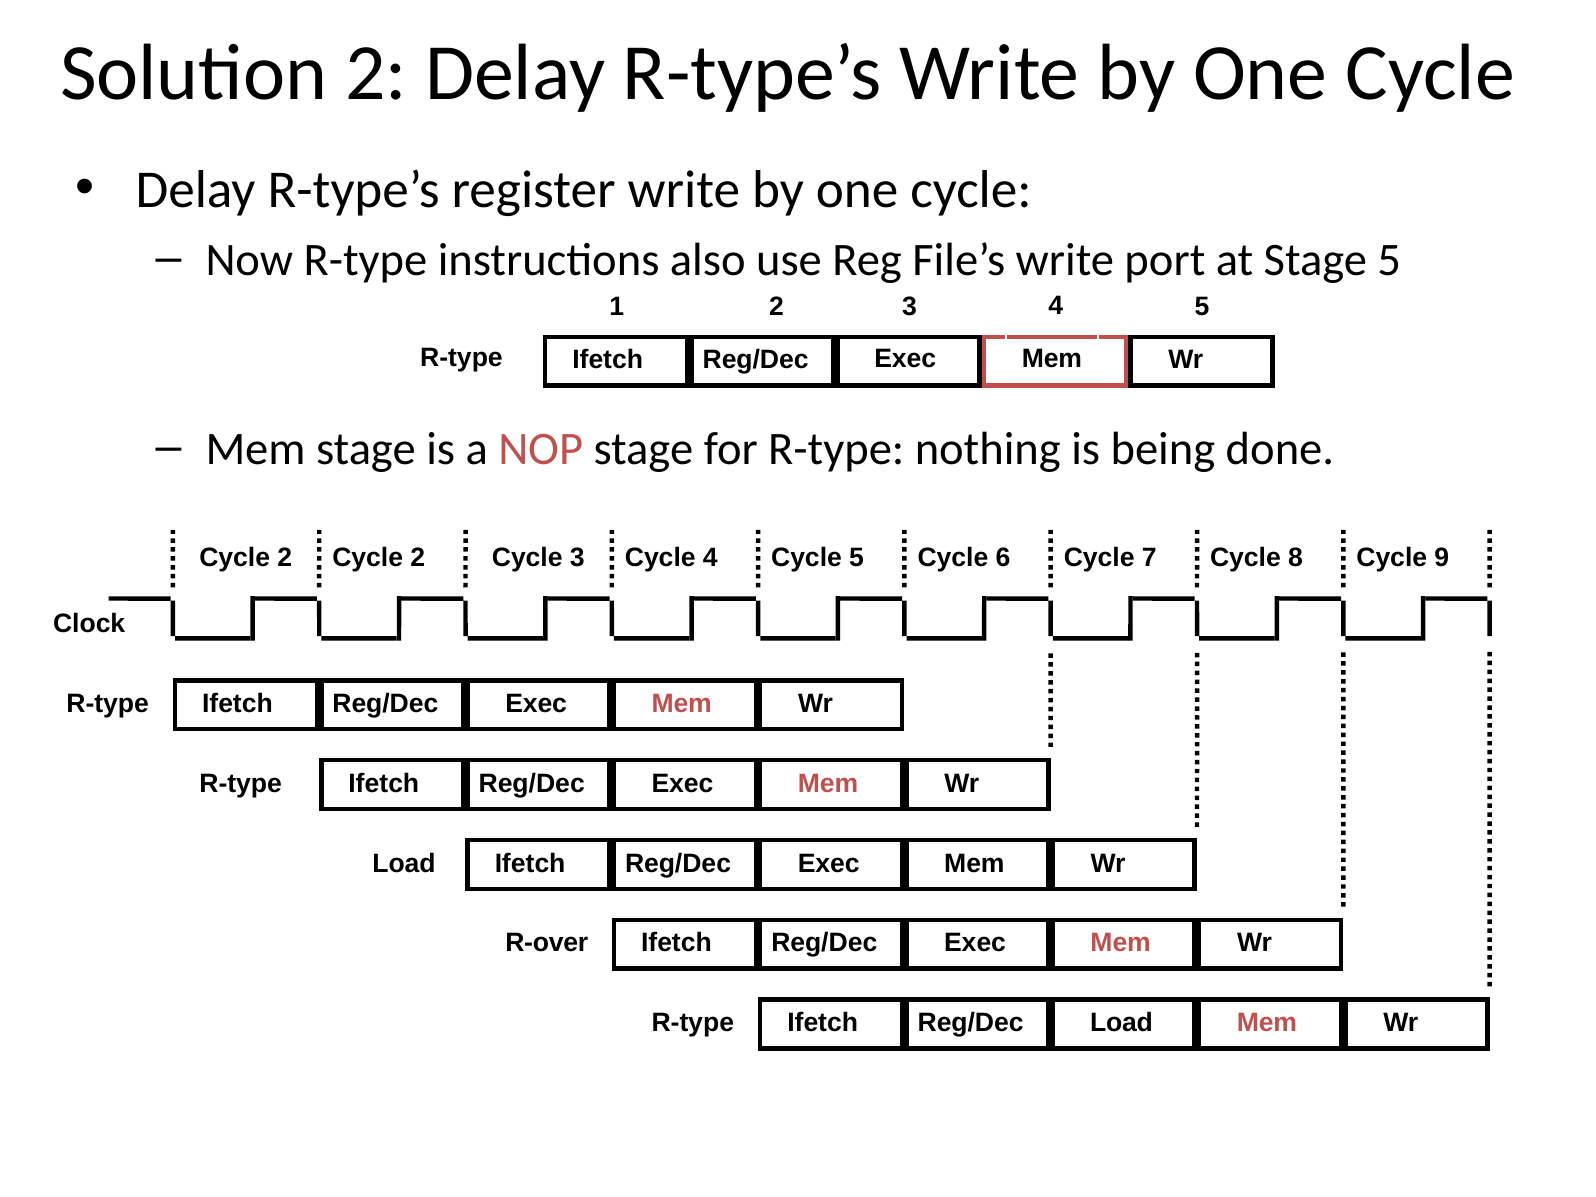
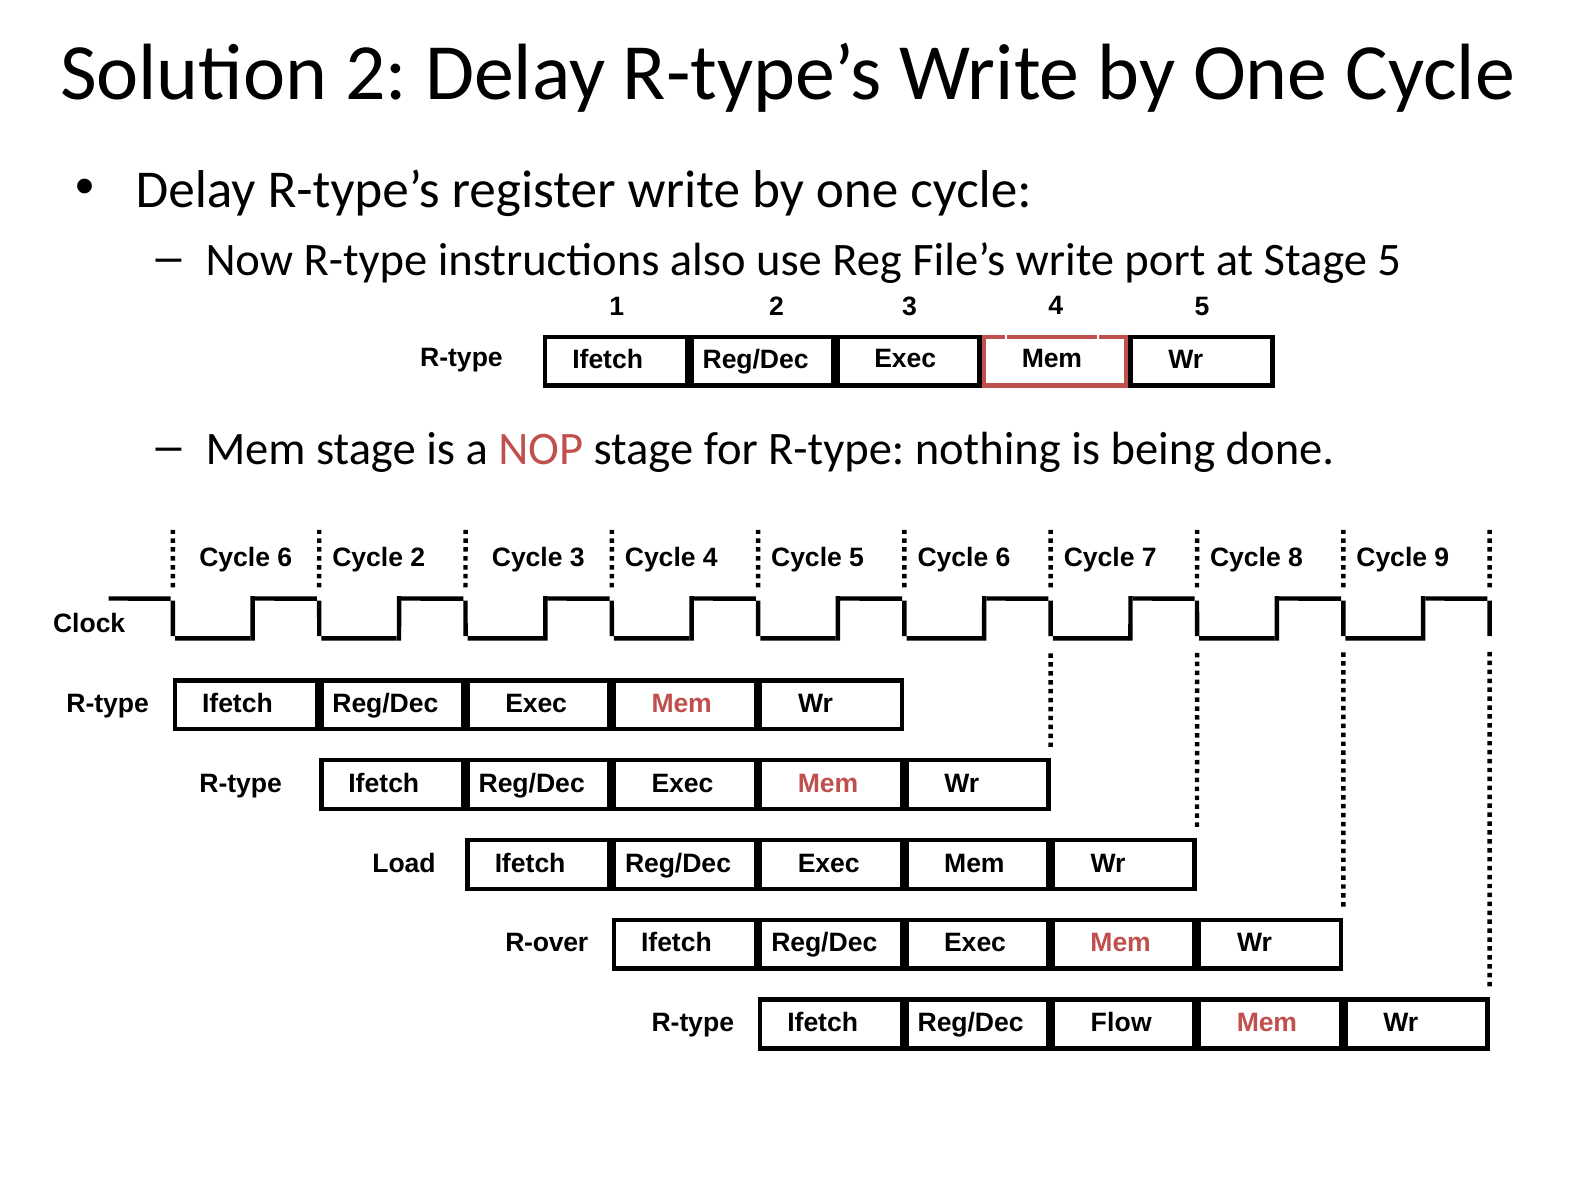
2: 2 -> 6 (285, 557)
Load: Load -> Flow (1121, 1023)
